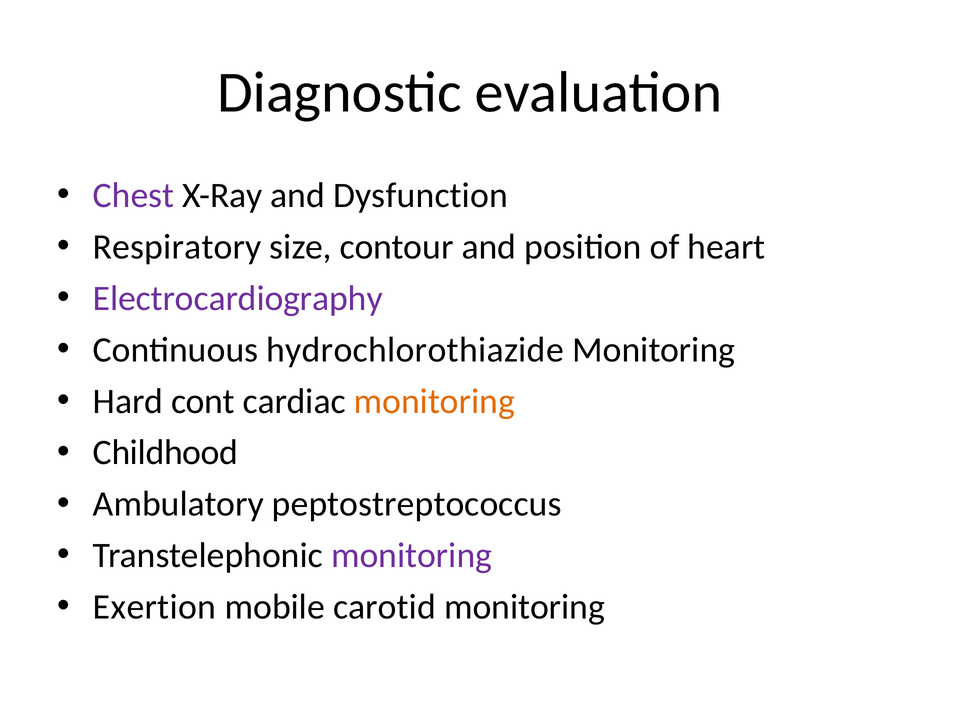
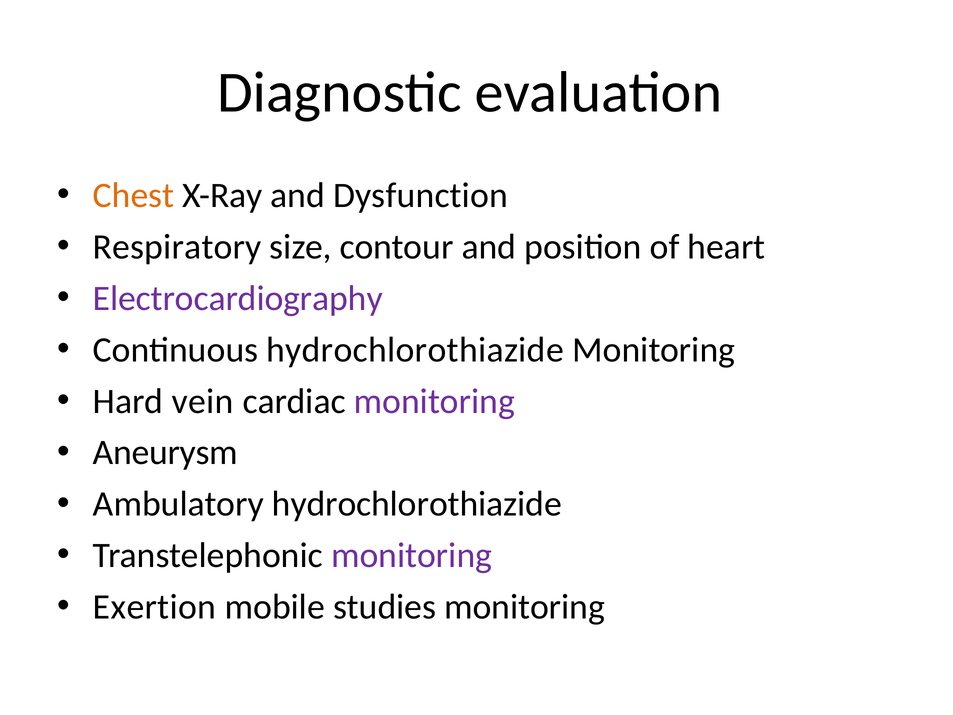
Chest colour: purple -> orange (133, 195)
cont: cont -> vein (203, 401)
monitoring colour: orange -> purple (434, 401)
Childhood: Childhood -> Aneurysm (165, 453)
Ambulatory peptostreptococcus: peptostreptococcus -> hydrochlorothiazide (417, 504)
carotid: carotid -> studies (385, 607)
